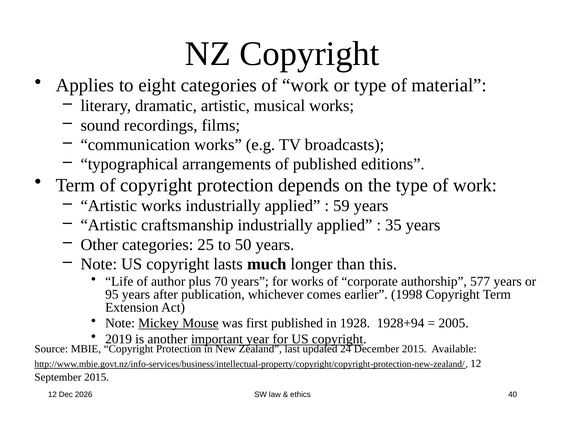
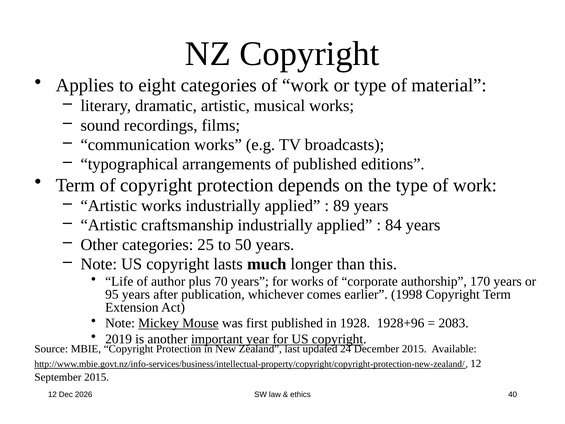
59: 59 -> 89 (341, 206)
35: 35 -> 84 (393, 225)
577: 577 -> 170 (480, 281)
1928+94: 1928+94 -> 1928+96 (401, 323)
2005: 2005 -> 2083 (454, 323)
